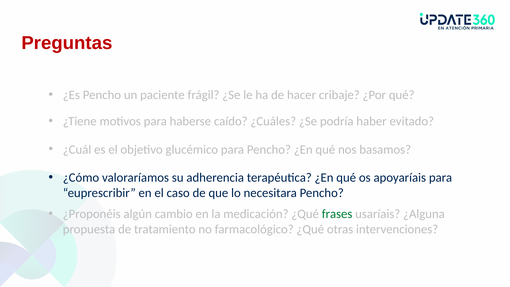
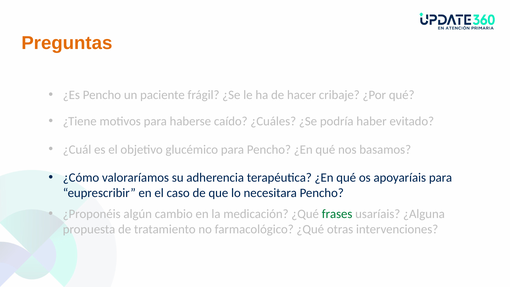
Preguntas colour: red -> orange (67, 43)
